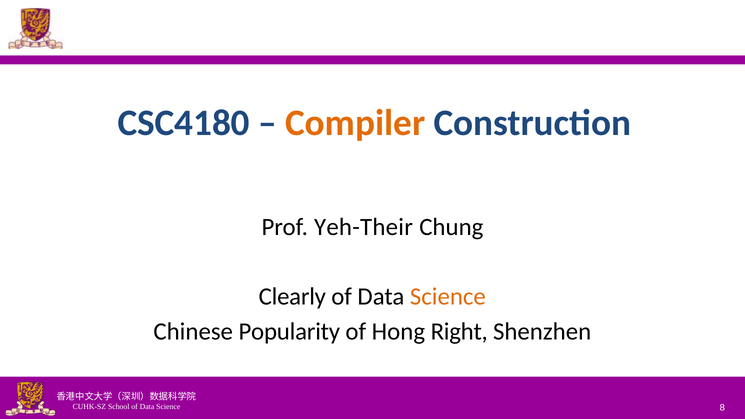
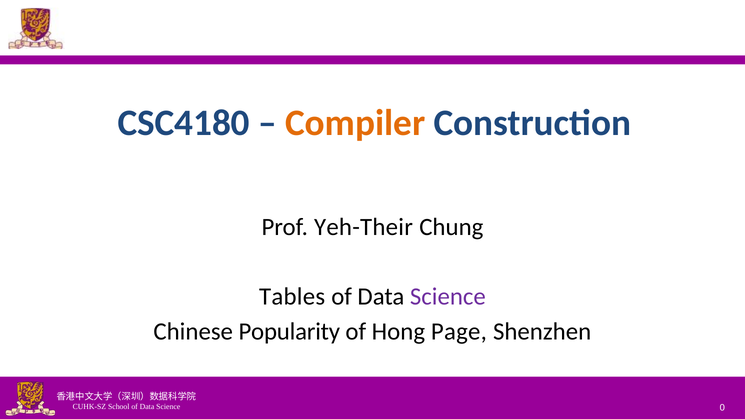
Clearly: Clearly -> Tables (292, 297)
Science colour: orange -> purple (448, 297)
Right: Right -> Page (459, 331)
8: 8 -> 0 (722, 408)
